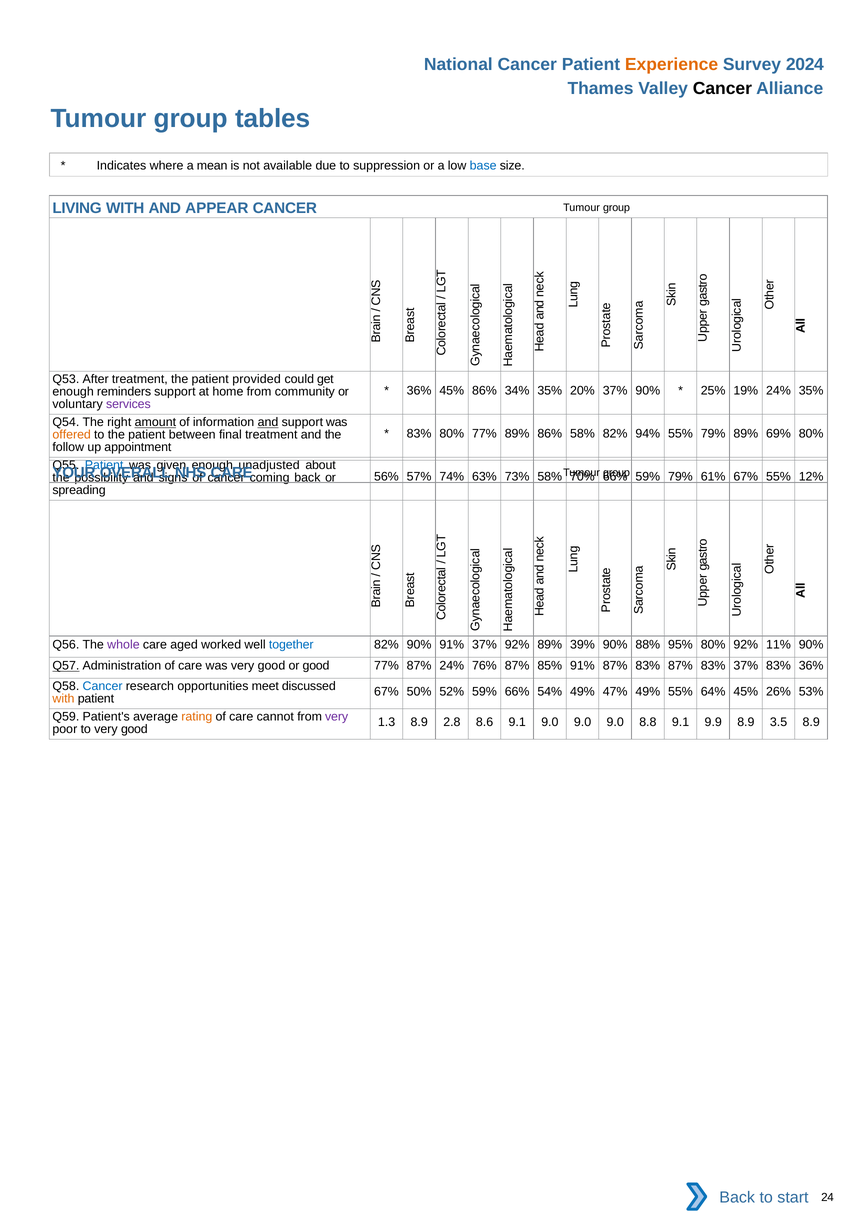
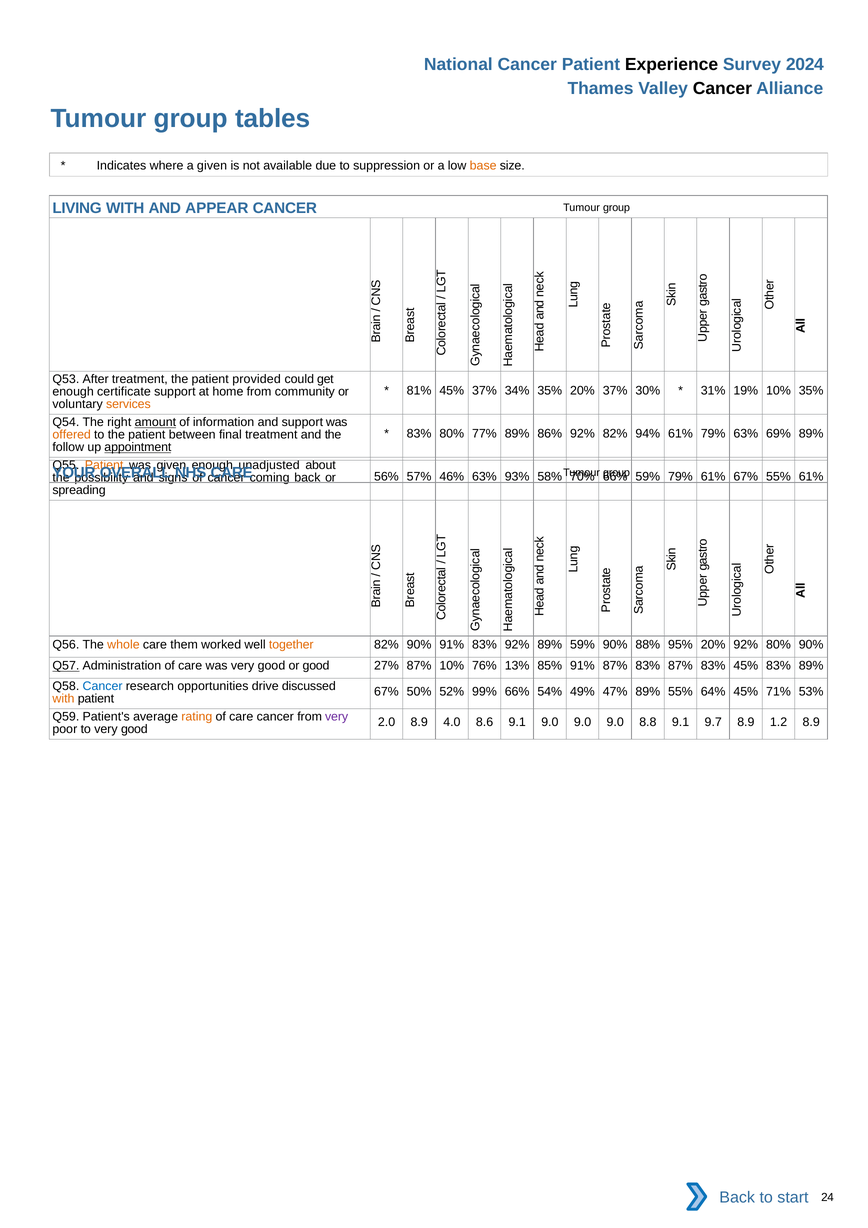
Experience colour: orange -> black (672, 65)
a mean: mean -> given (212, 166)
base colour: blue -> orange (483, 166)
36%: 36% -> 81% (419, 391)
45% 86%: 86% -> 37% (484, 391)
37% 90%: 90% -> 30% (648, 391)
25%: 25% -> 31% (713, 391)
19% 24%: 24% -> 10% (778, 391)
reminders: reminders -> certificate (124, 392)
services colour: purple -> orange (128, 405)
and underline: present -> none (268, 422)
86% 58%: 58% -> 92% (582, 434)
94% 55%: 55% -> 61% (680, 434)
79% 89%: 89% -> 63% (746, 434)
69% 80%: 80% -> 89% (811, 434)
appointment underline: none -> present (138, 448)
Patient colour: blue -> orange (104, 465)
74%: 74% -> 46% (452, 477)
73%: 73% -> 93% (517, 477)
55% 12%: 12% -> 61% (811, 477)
whole colour: purple -> orange (123, 645)
aged: aged -> them (184, 645)
together colour: blue -> orange (291, 645)
91% 37%: 37% -> 83% (484, 645)
89% 39%: 39% -> 59% (582, 645)
95% 80%: 80% -> 20% (713, 645)
92% 11%: 11% -> 80% (778, 645)
good 77%: 77% -> 27% (386, 666)
87% 24%: 24% -> 10% (452, 666)
76% 87%: 87% -> 13% (517, 666)
83% 37%: 37% -> 45% (746, 666)
83% 36%: 36% -> 89% (811, 666)
meet: meet -> drive (265, 687)
52% 59%: 59% -> 99% (484, 692)
47% 49%: 49% -> 89% (648, 692)
26%: 26% -> 71% (778, 692)
care cannot: cannot -> cancer (275, 717)
1.3: 1.3 -> 2.0 (387, 722)
2.8: 2.8 -> 4.0 (452, 722)
9.9: 9.9 -> 9.7 (713, 722)
3.5: 3.5 -> 1.2 (779, 722)
